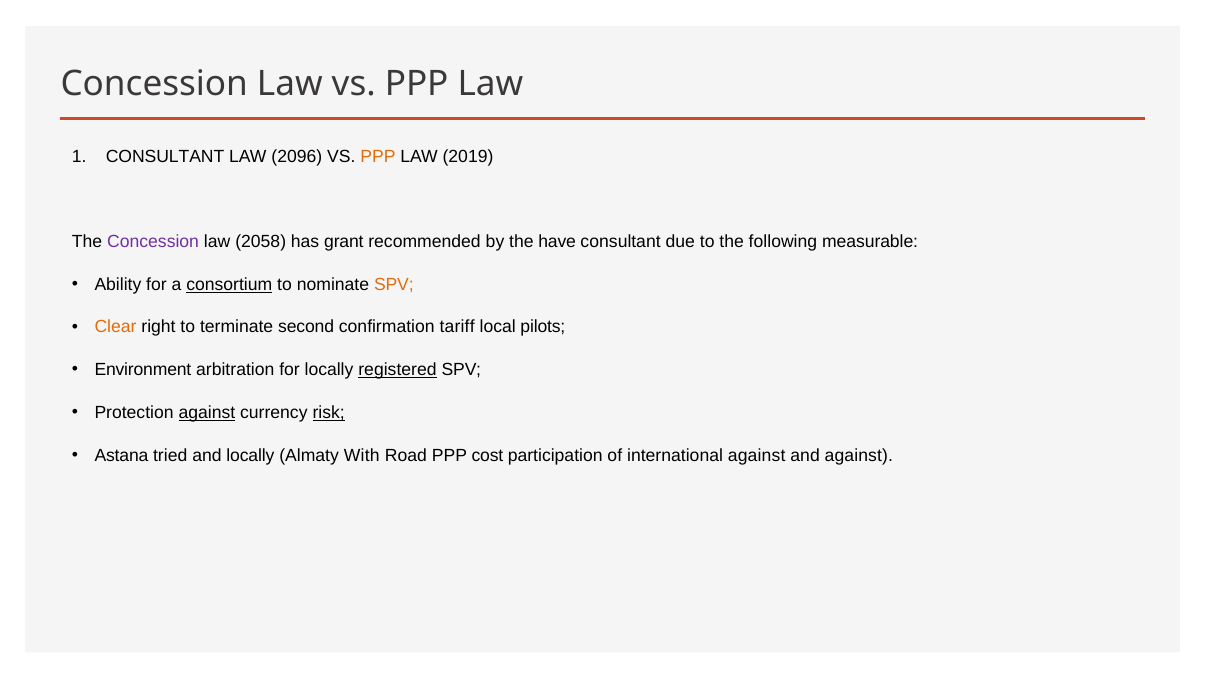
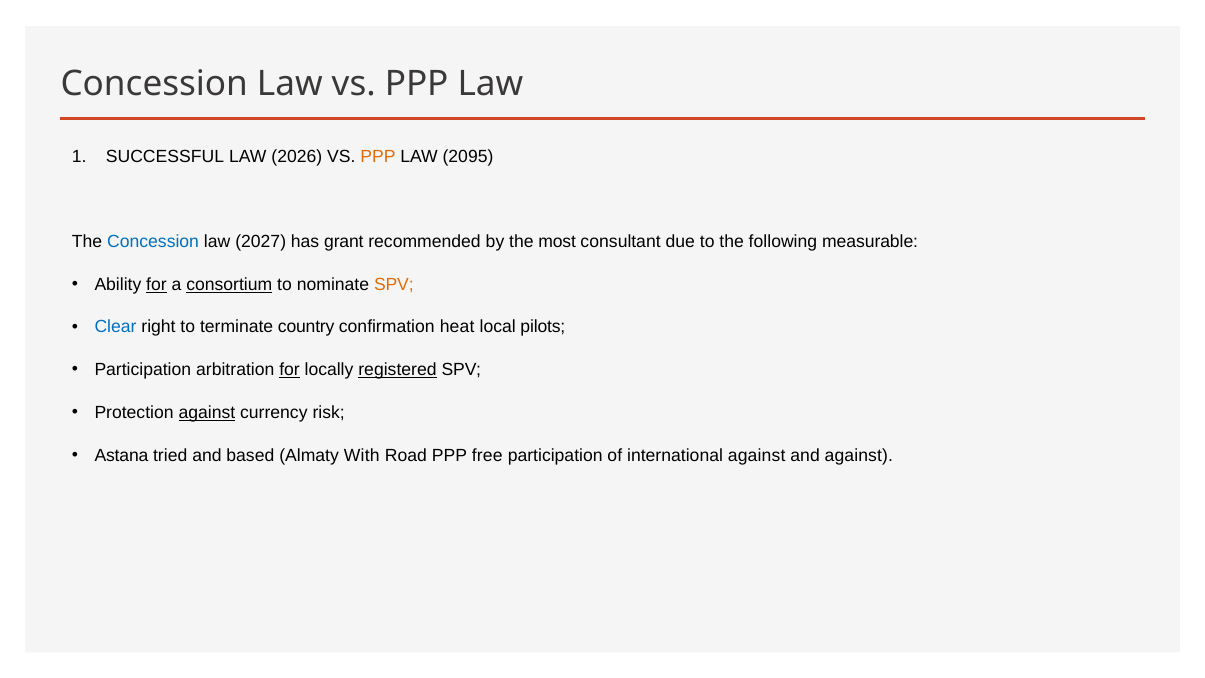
CONSULTANT: CONSULTANT -> SUCCESSFUL (165, 156)
2096: 2096 -> 2026 (297, 156)
2019: 2019 -> 2095 (468, 156)
Concession colour: purple -> blue (153, 242)
2058: 2058 -> 2027 (261, 242)
have: have -> most (557, 242)
for underline: none -> present (156, 284)
Clear colour: orange -> blue (115, 327)
second: second -> country (306, 327)
tariff: tariff -> heat (457, 327)
Environment: Environment -> Participation (143, 370)
for underline: none -> present (289, 370)
risk underline: present -> none (329, 412)
and locally: locally -> based (250, 455)
cost: cost -> free (487, 455)
